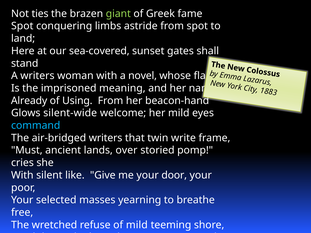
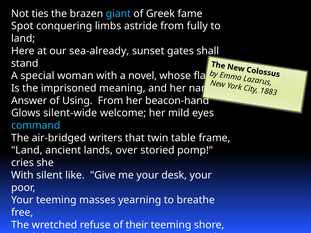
giant colour: light green -> light blue (118, 14)
from spot: spot -> fully (197, 26)
sea-covered: sea-covered -> sea-already (99, 51)
A writers: writers -> special (37, 76)
Already: Already -> Answer (29, 101)
write: write -> table (183, 138)
Must: Must -> Land (27, 150)
your door: door -> desk (174, 175)
Your selected: selected -> teeming (56, 200)
of mild: mild -> their (137, 225)
